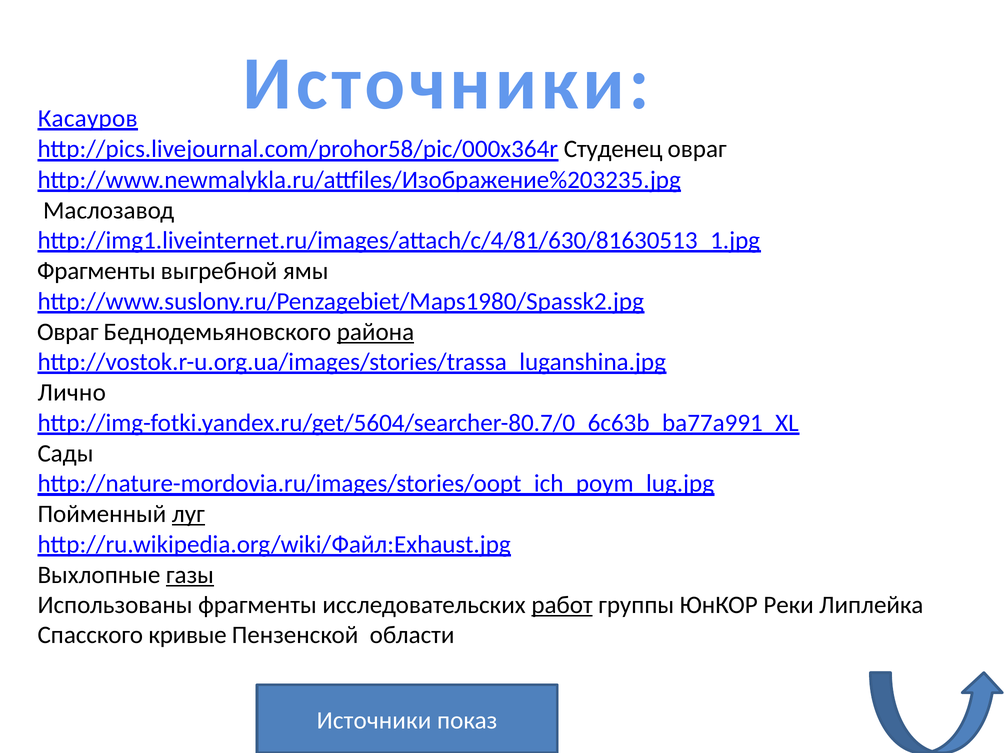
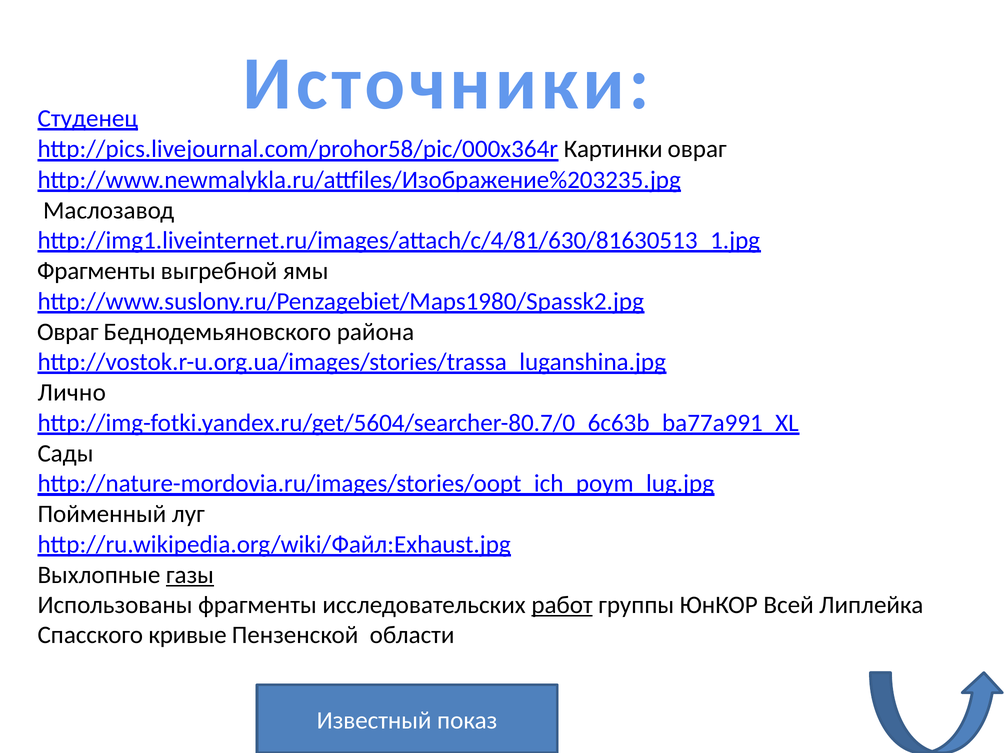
Касауров: Касауров -> Студенец (88, 119)
Студенец: Студенец -> Картинки (613, 149)
района underline: present -> none (375, 332)
луг underline: present -> none (188, 514)
Реки: Реки -> Всей (789, 605)
Источники: Источники -> Известный (374, 721)
